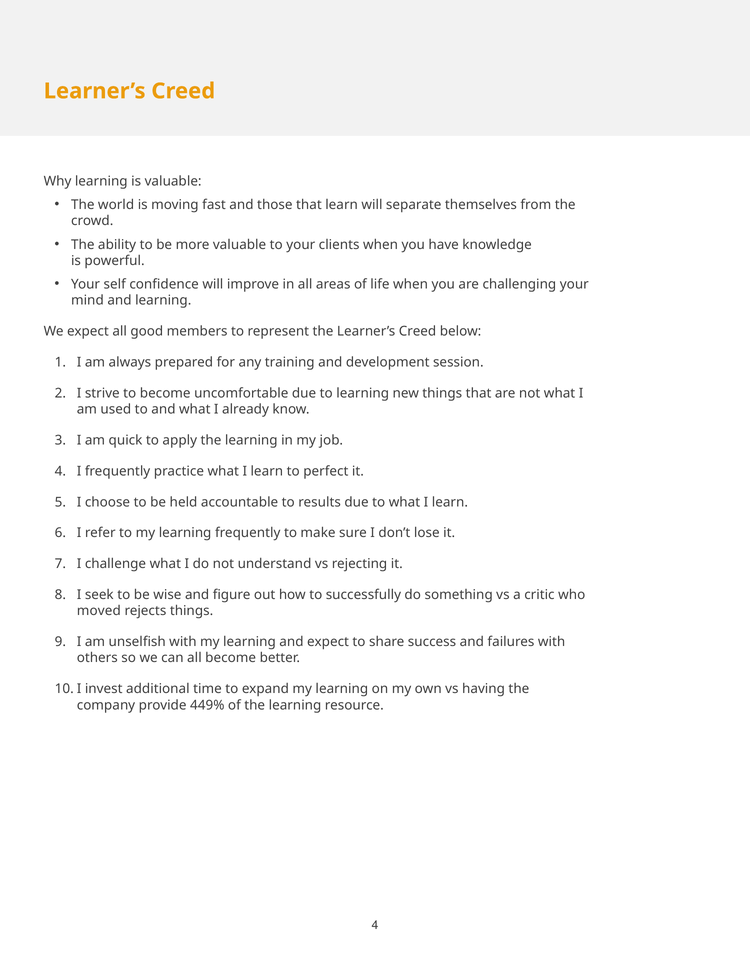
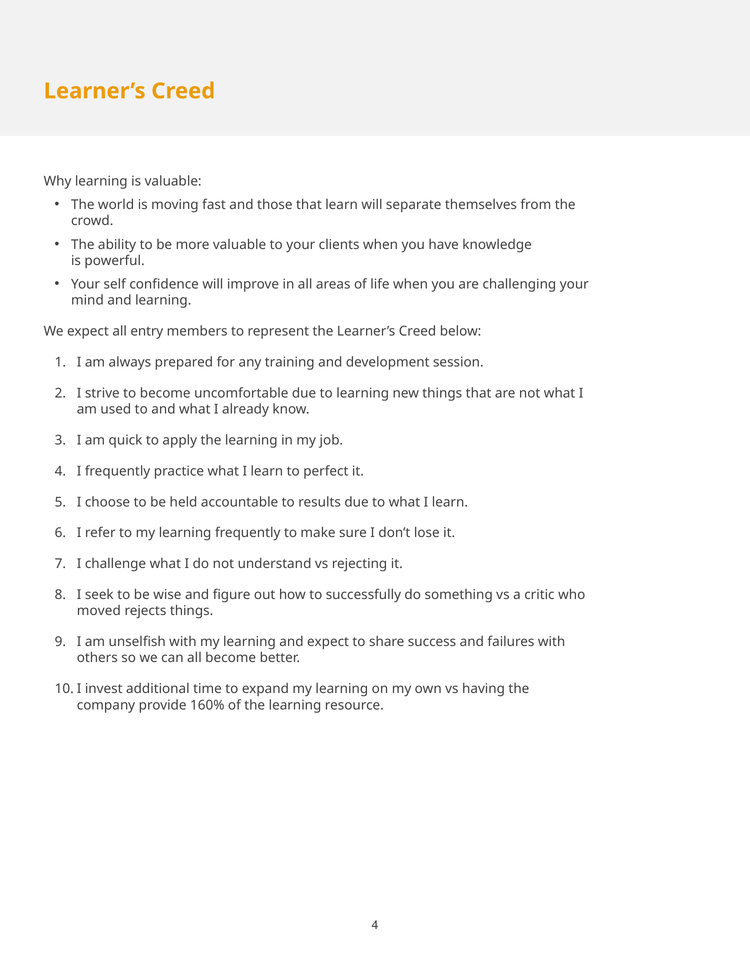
good: good -> entry (147, 331)
449%: 449% -> 160% (207, 705)
